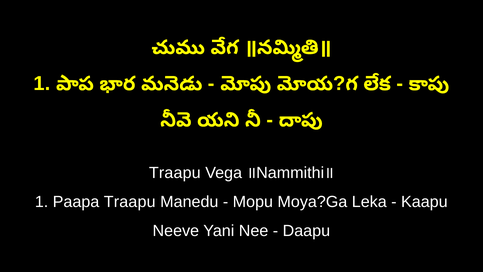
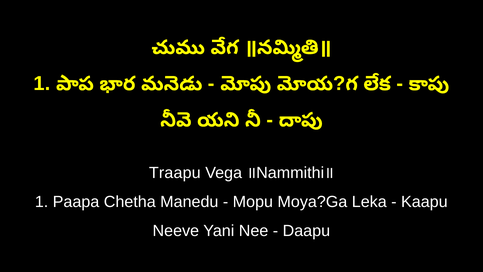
Paapa Traapu: Traapu -> Chetha (130, 202)
